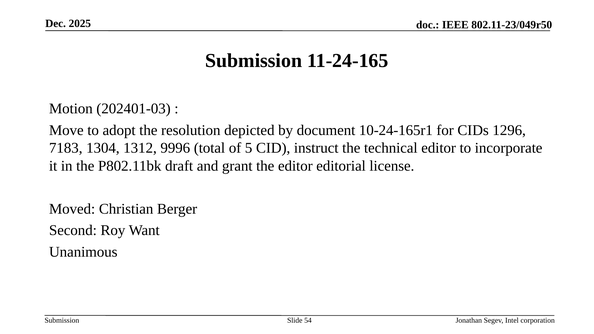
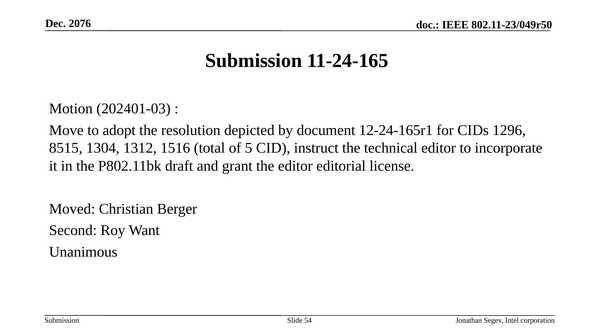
2025: 2025 -> 2076 (80, 24)
10-24-165r1: 10-24-165r1 -> 12-24-165r1 (396, 130)
7183: 7183 -> 8515 (66, 148)
9996: 9996 -> 1516 (175, 148)
